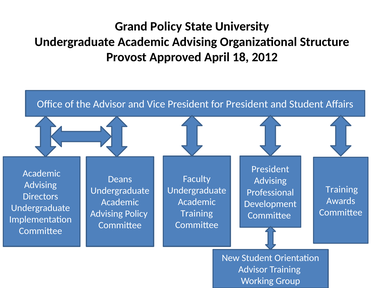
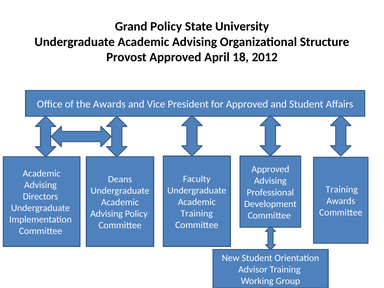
the Advisor: Advisor -> Awards (109, 104)
for President: President -> Approved (247, 104)
President: President -> Approved (270, 169)
